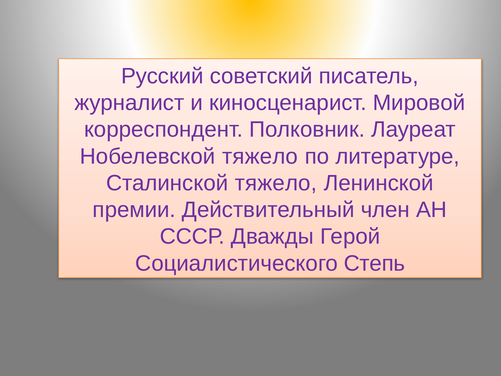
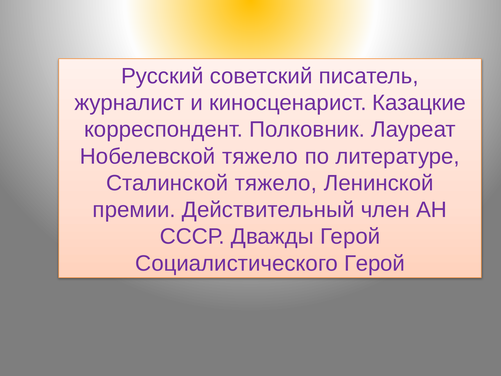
Мировой: Мировой -> Казацкие (419, 103)
Социалистического Степь: Степь -> Герой (374, 263)
